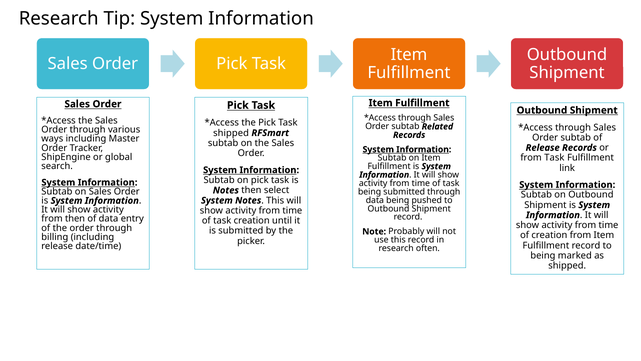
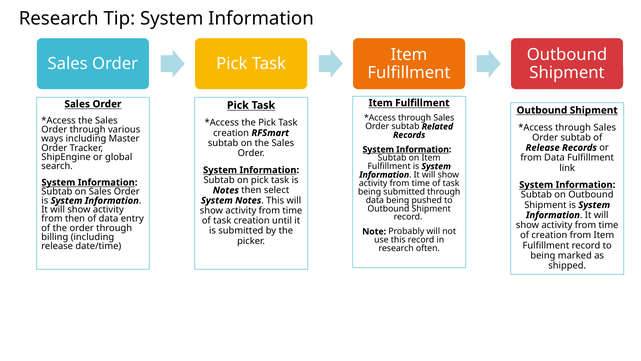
shipped: shipped -> creation (231, 133)
from Task: Task -> Data (554, 158)
